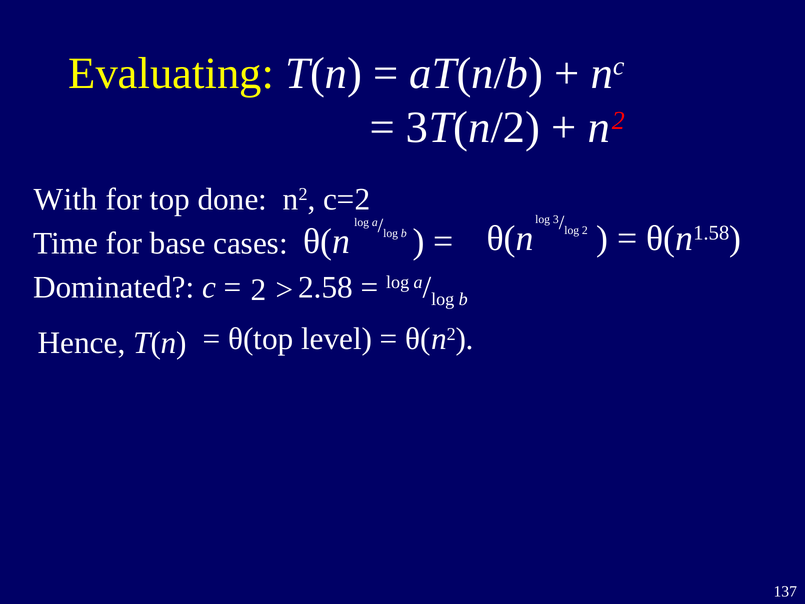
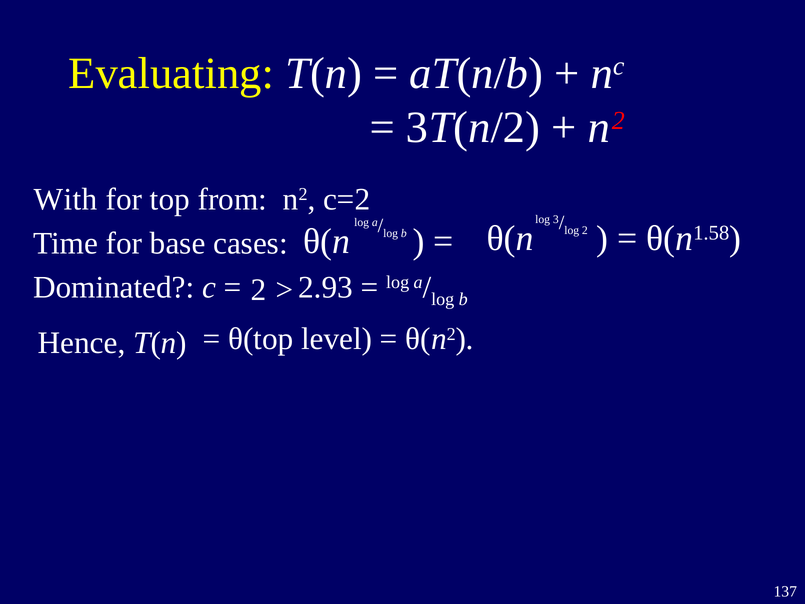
done: done -> from (232, 199)
2.58: 2.58 -> 2.93 (326, 287)
